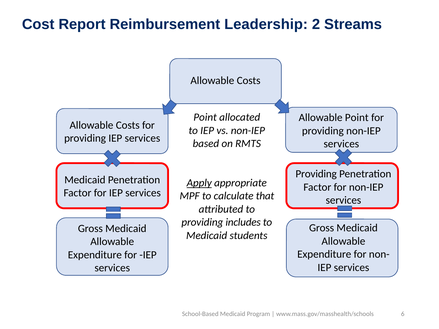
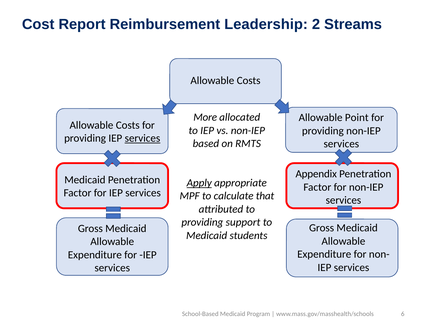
Point: Point -> More (205, 117)
services underline: none -> present (142, 138)
Providing: Providing -> Appendix (316, 174)
includes: includes -> support (243, 222)
